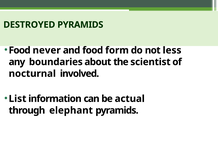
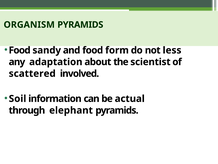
DESTROYED: DESTROYED -> ORGANISM (29, 25)
never: never -> sandy (47, 50)
boundaries: boundaries -> adaptation (56, 62)
nocturnal: nocturnal -> scattered (32, 73)
List: List -> Soil (18, 98)
